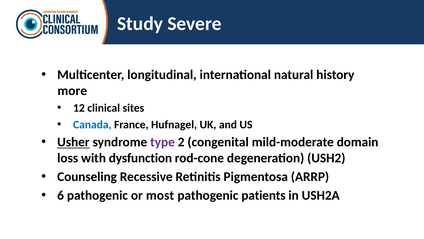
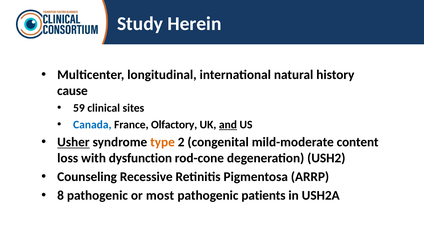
Severe: Severe -> Herein (194, 24)
more: more -> cause (72, 91)
12: 12 -> 59 (79, 108)
Hufnagel: Hufnagel -> Olfactory (174, 124)
and underline: none -> present (228, 124)
type colour: purple -> orange (163, 142)
domain: domain -> content (358, 142)
6: 6 -> 8 (61, 195)
